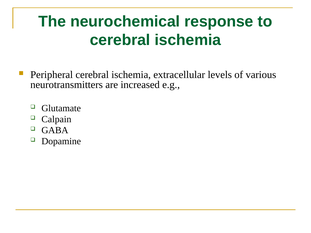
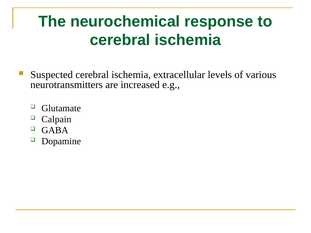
Peripheral: Peripheral -> Suspected (52, 75)
